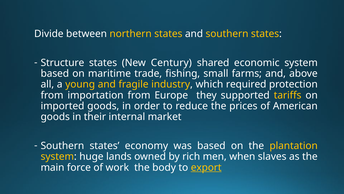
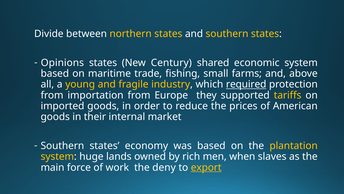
Structure: Structure -> Opinions (62, 63)
required underline: none -> present (246, 84)
body: body -> deny (164, 167)
